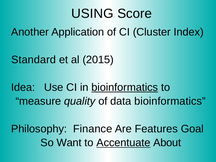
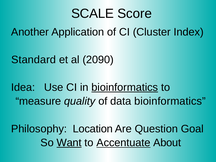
USING: USING -> SCALE (93, 14)
2015: 2015 -> 2090 (98, 60)
Finance: Finance -> Location (93, 129)
Features: Features -> Question (156, 129)
Want underline: none -> present (69, 143)
